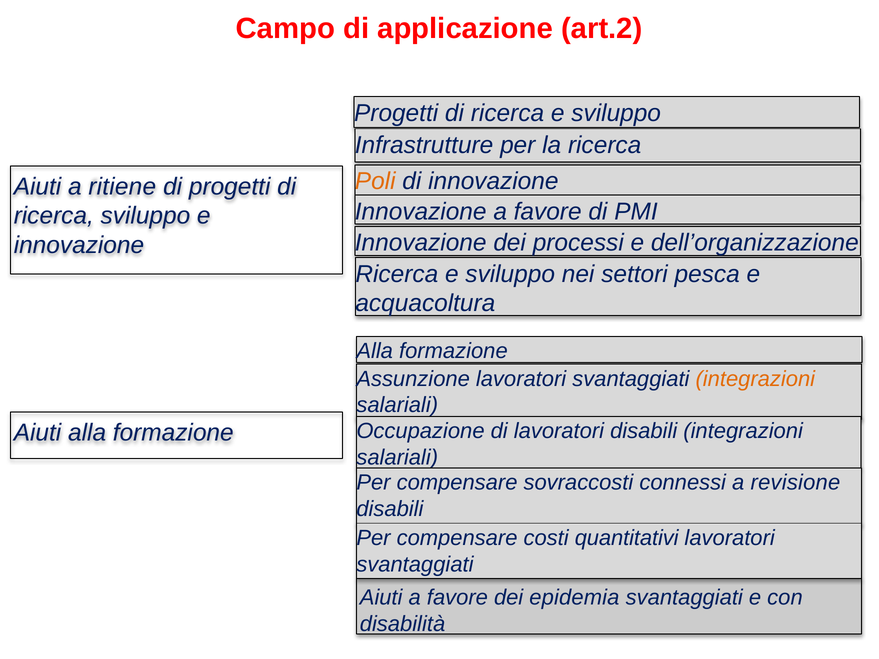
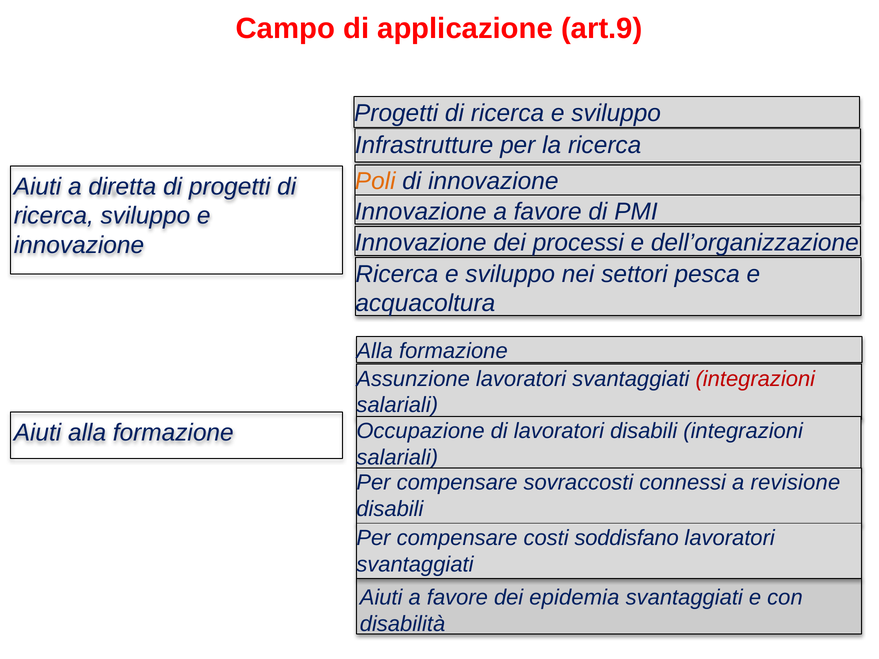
art.2: art.2 -> art.9 (602, 29)
ritiene: ritiene -> diretta (122, 187)
integrazioni colour: orange -> red (755, 379)
quantitativi: quantitativi -> soddisfano (627, 538)
